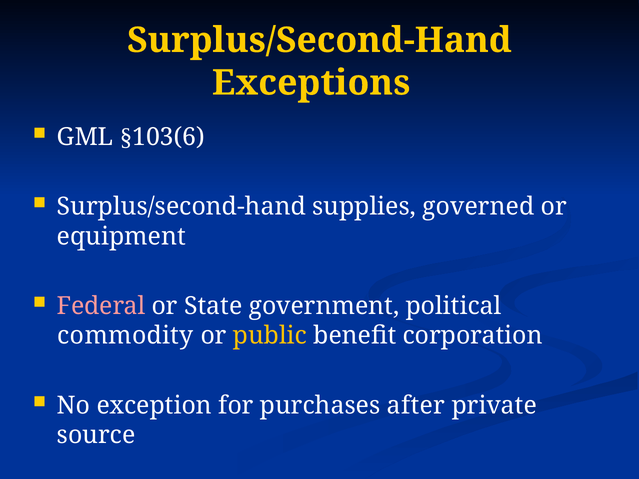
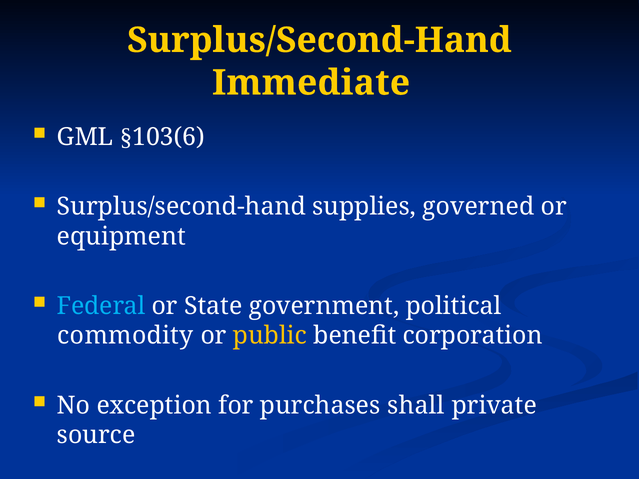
Exceptions: Exceptions -> Immediate (311, 83)
Federal colour: pink -> light blue (101, 306)
after: after -> shall (416, 406)
